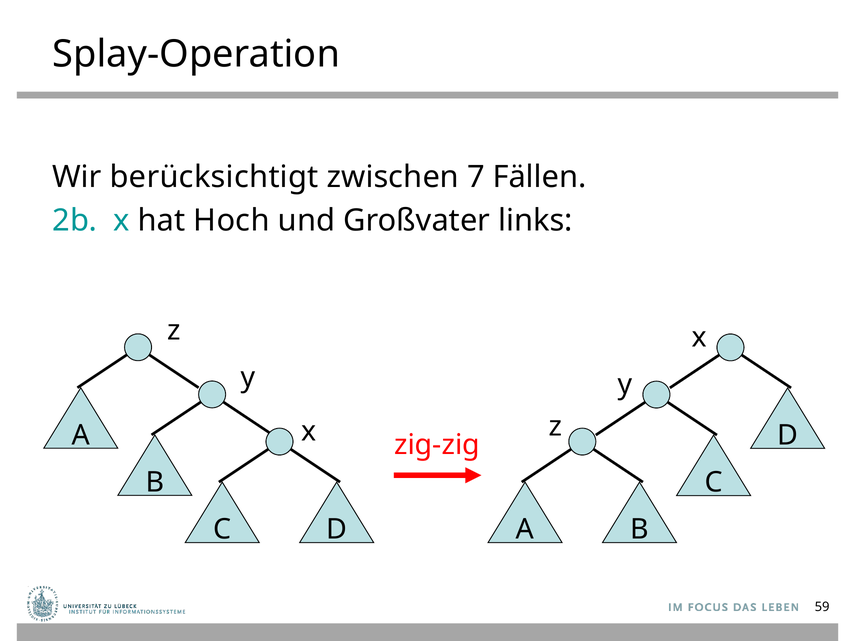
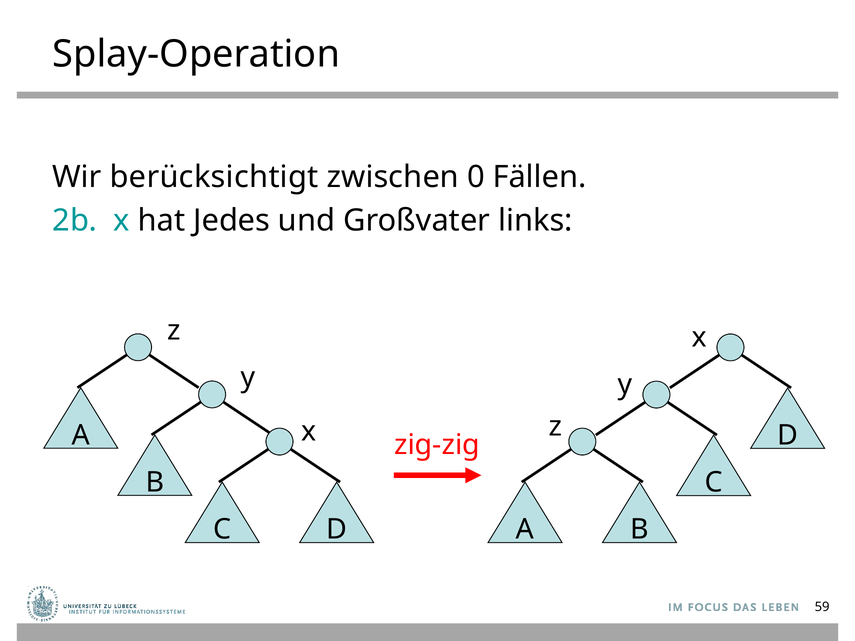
7: 7 -> 0 (476, 177)
Hoch: Hoch -> Jedes (232, 220)
